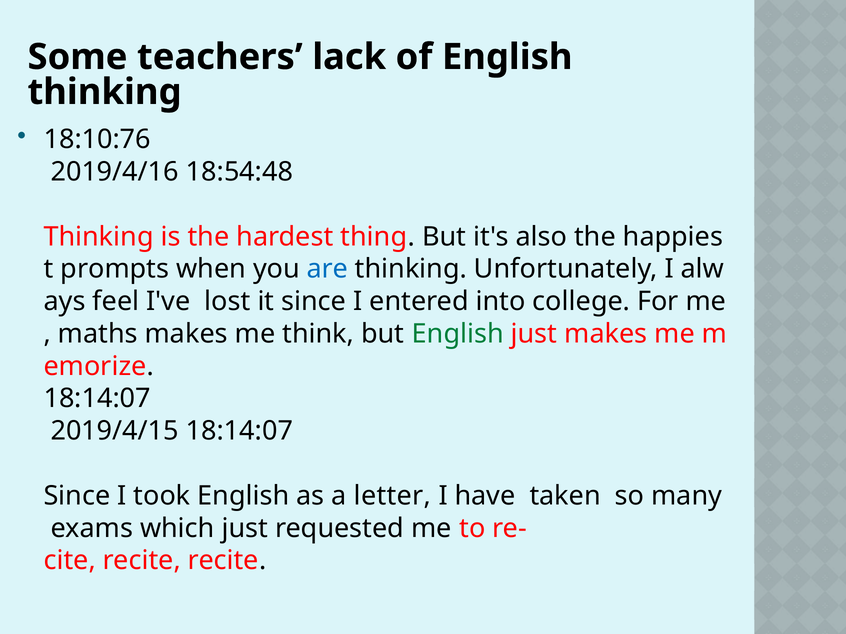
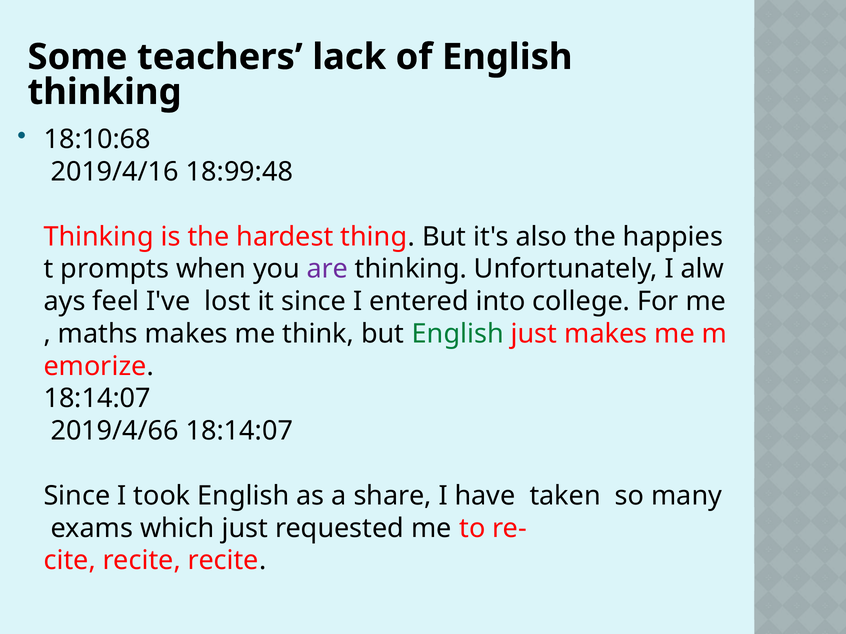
18:10:76: 18:10:76 -> 18:10:68 (97, 140)
18:54:48: 18:54:48 -> 18:99:48 (239, 172)
are colour: blue -> purple (327, 269)
2019/4/15: 2019/4/15 -> 2019/4/66 (115, 431)
letter: letter -> share (393, 496)
